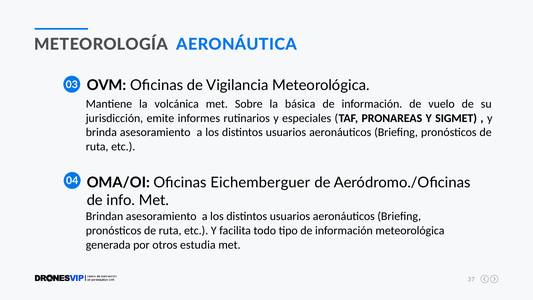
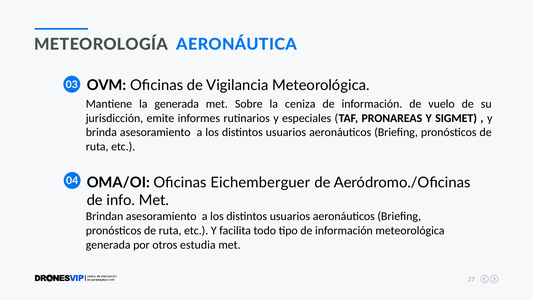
la volcánica: volcánica -> generada (177, 104)
básica: básica -> ceniza (300, 104)
